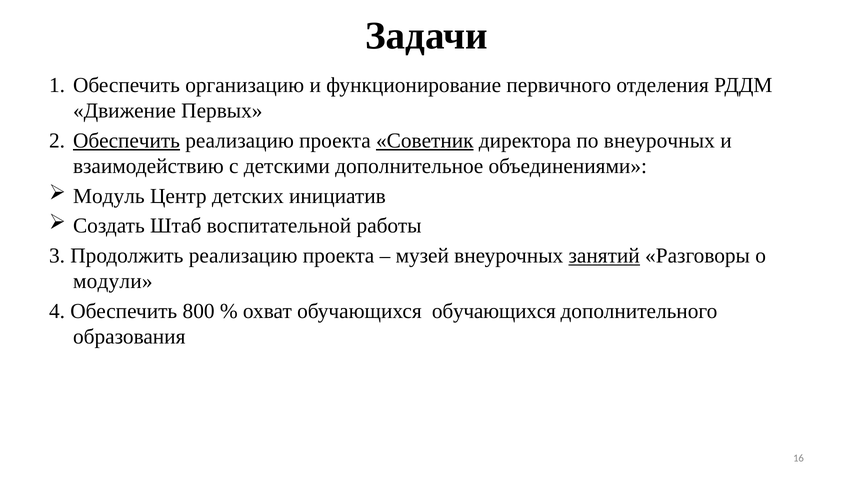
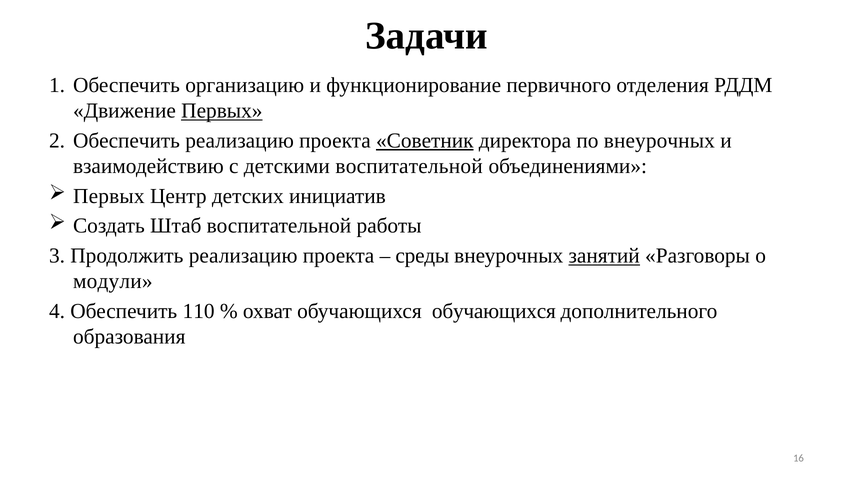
Первых underline: none -> present (222, 111)
Обеспечить underline: present -> none (126, 141)
детскими дополнительное: дополнительное -> воспитательной (409, 166)
Модуль: Модуль -> Первых (109, 196)
музей: музей -> среды (422, 256)
800: 800 -> 110 (199, 311)
